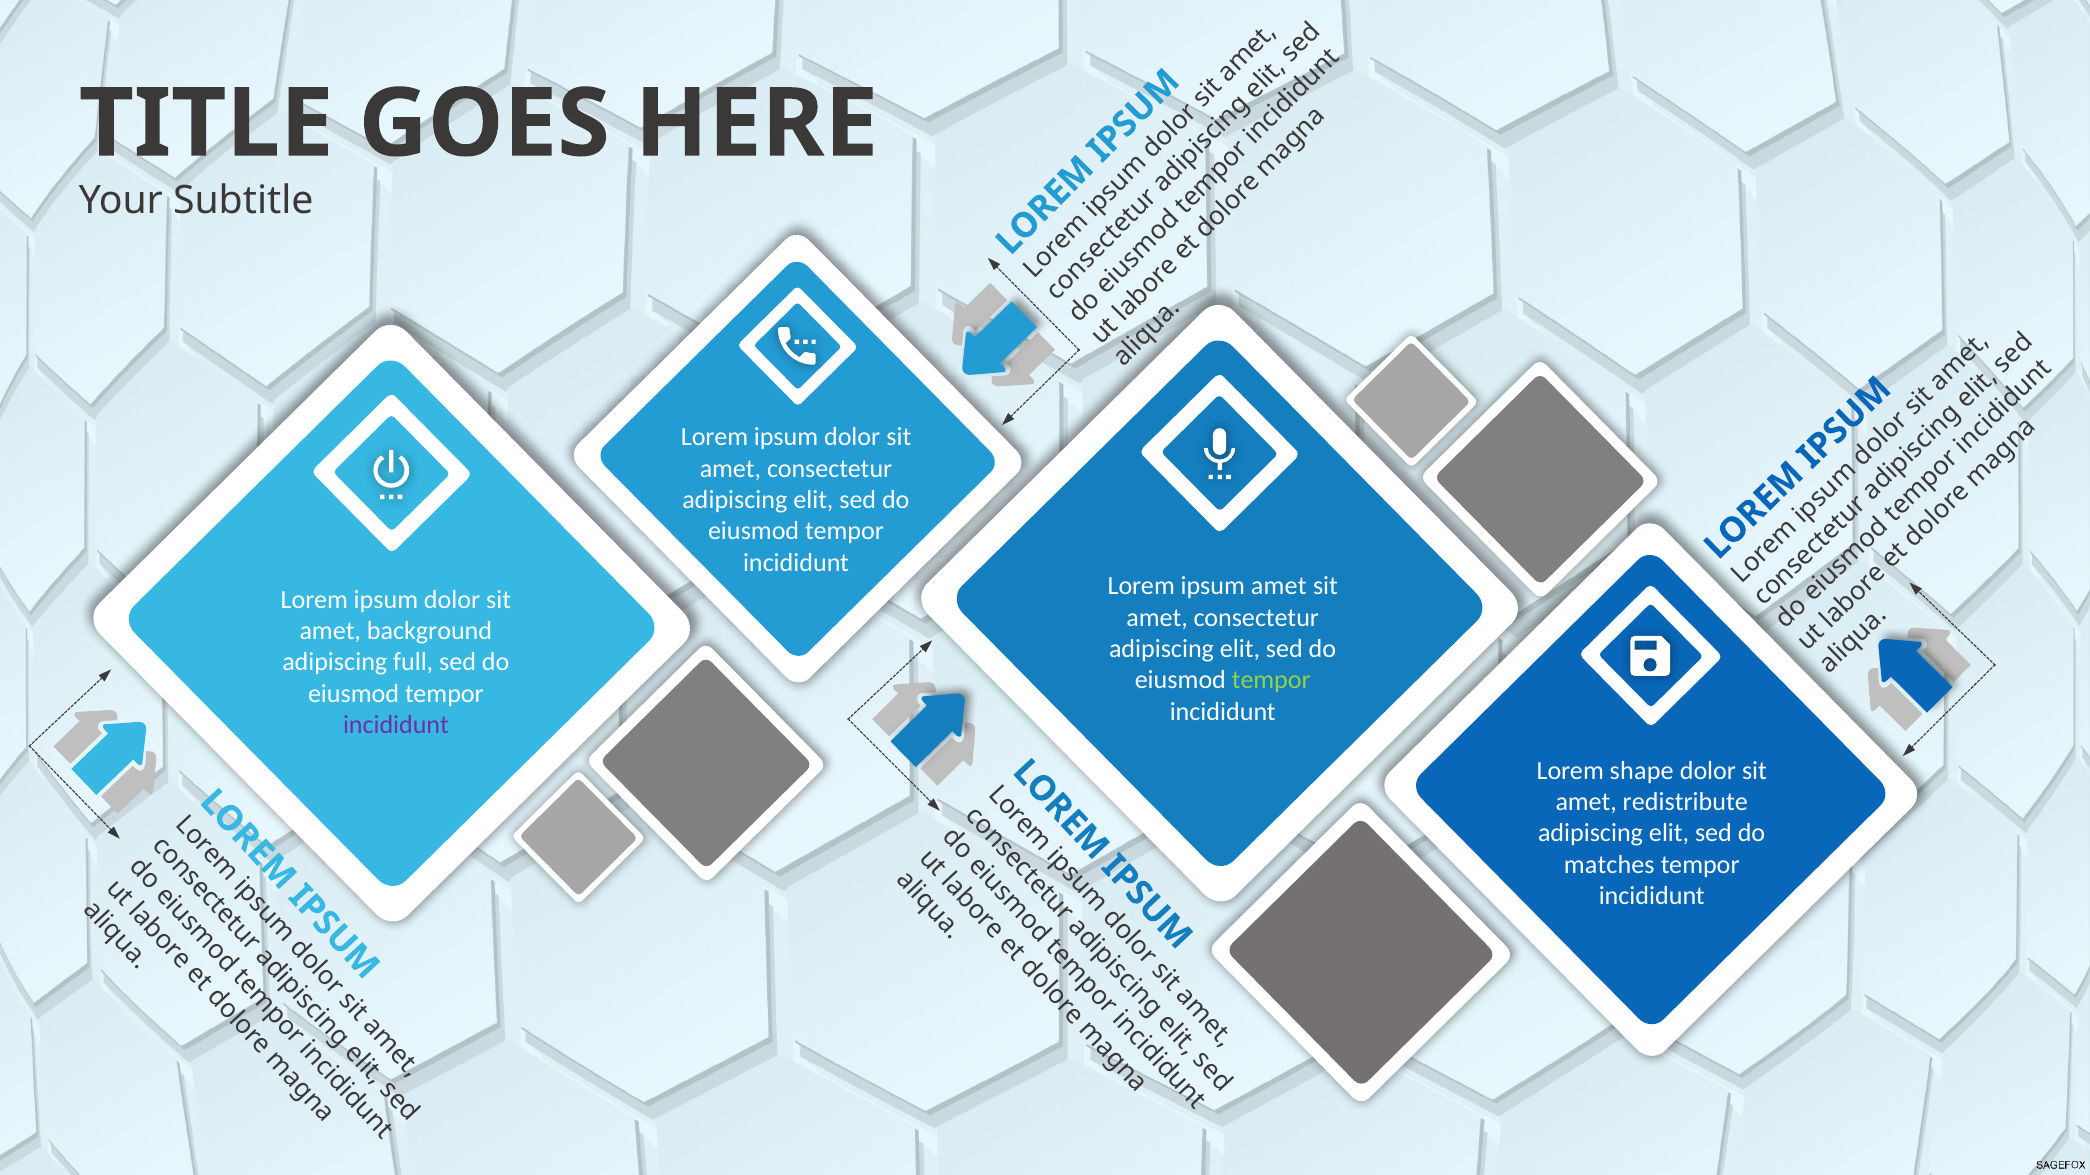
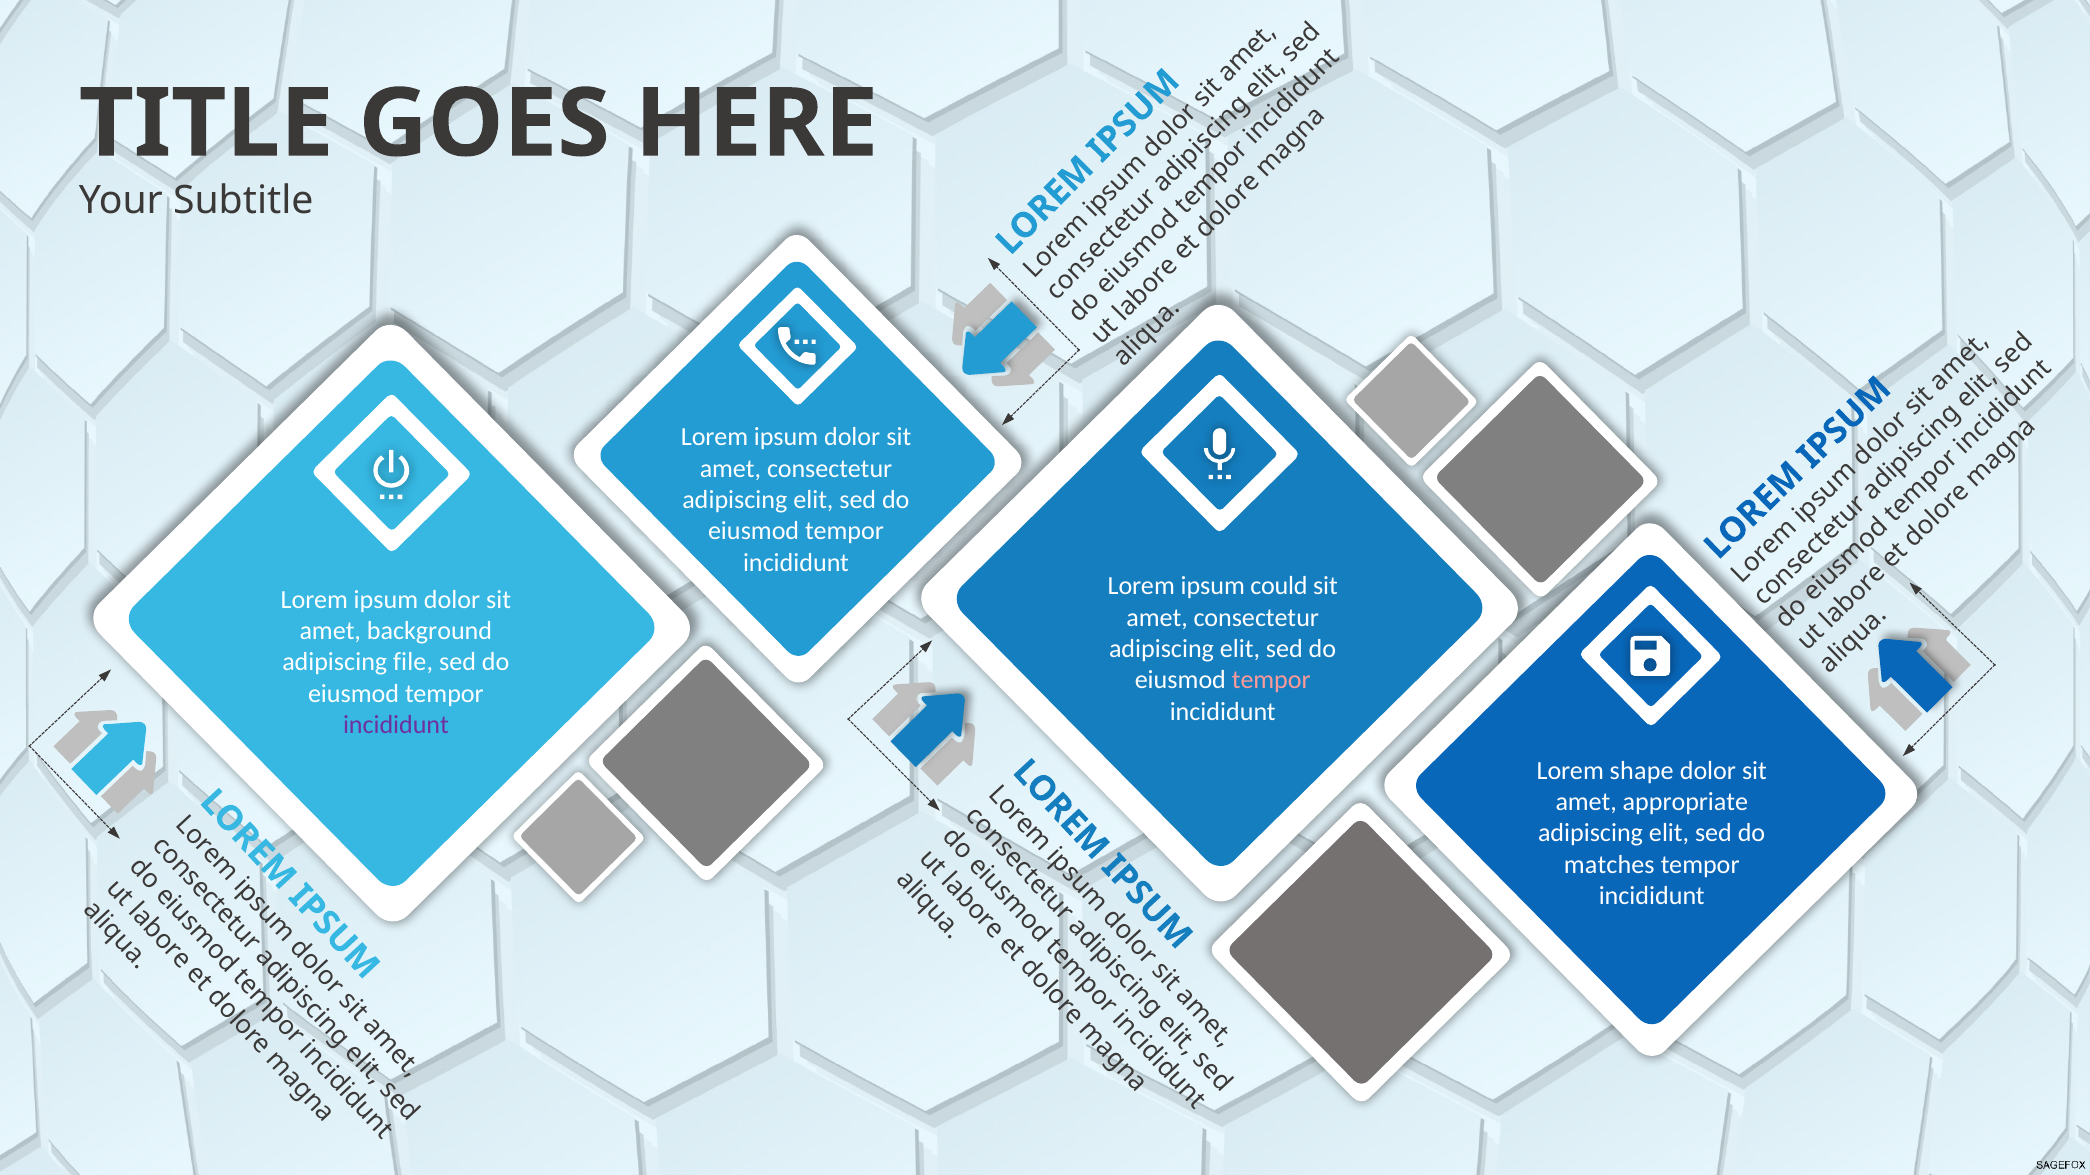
ipsum amet: amet -> could (1279, 587)
full: full -> file (413, 662)
tempor colour: light green -> pink (1271, 681)
redistribute: redistribute -> appropriate (1685, 802)
